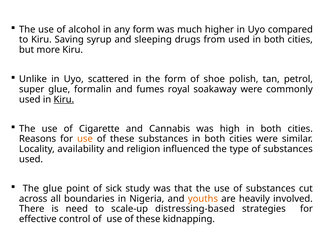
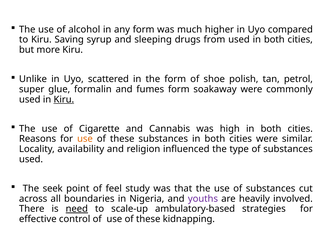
fumes royal: royal -> form (179, 89)
The glue: glue -> seek (53, 189)
sick: sick -> feel (114, 189)
youths colour: orange -> purple (203, 199)
need underline: none -> present (77, 209)
distressing-based: distressing-based -> ambulatory-based (195, 209)
